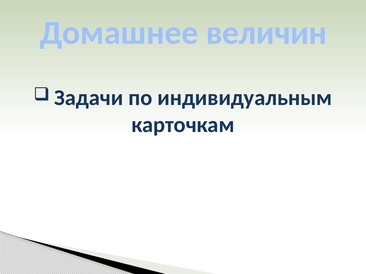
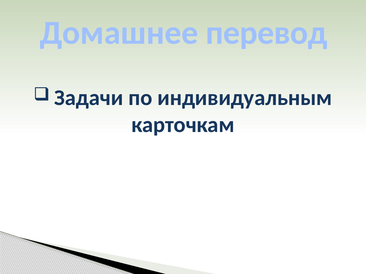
величин: величин -> перевод (266, 33)
